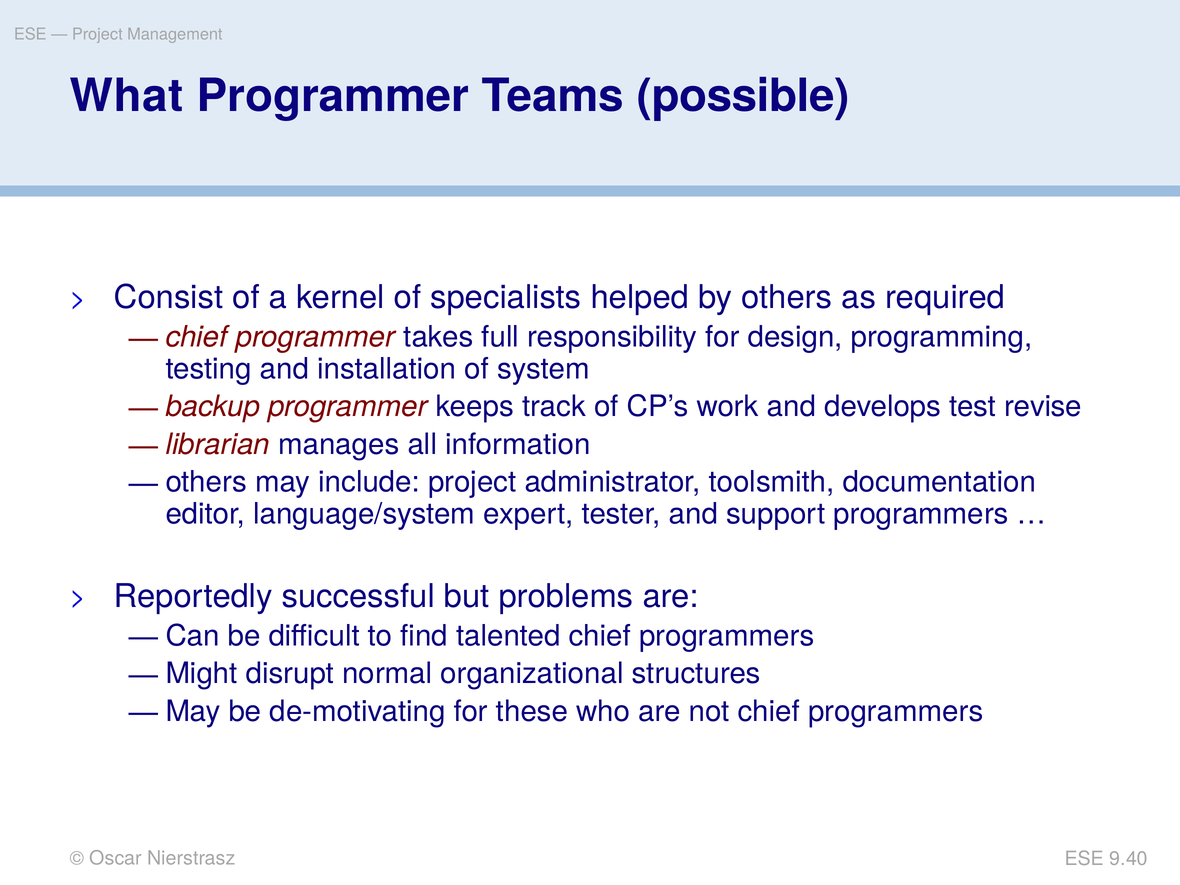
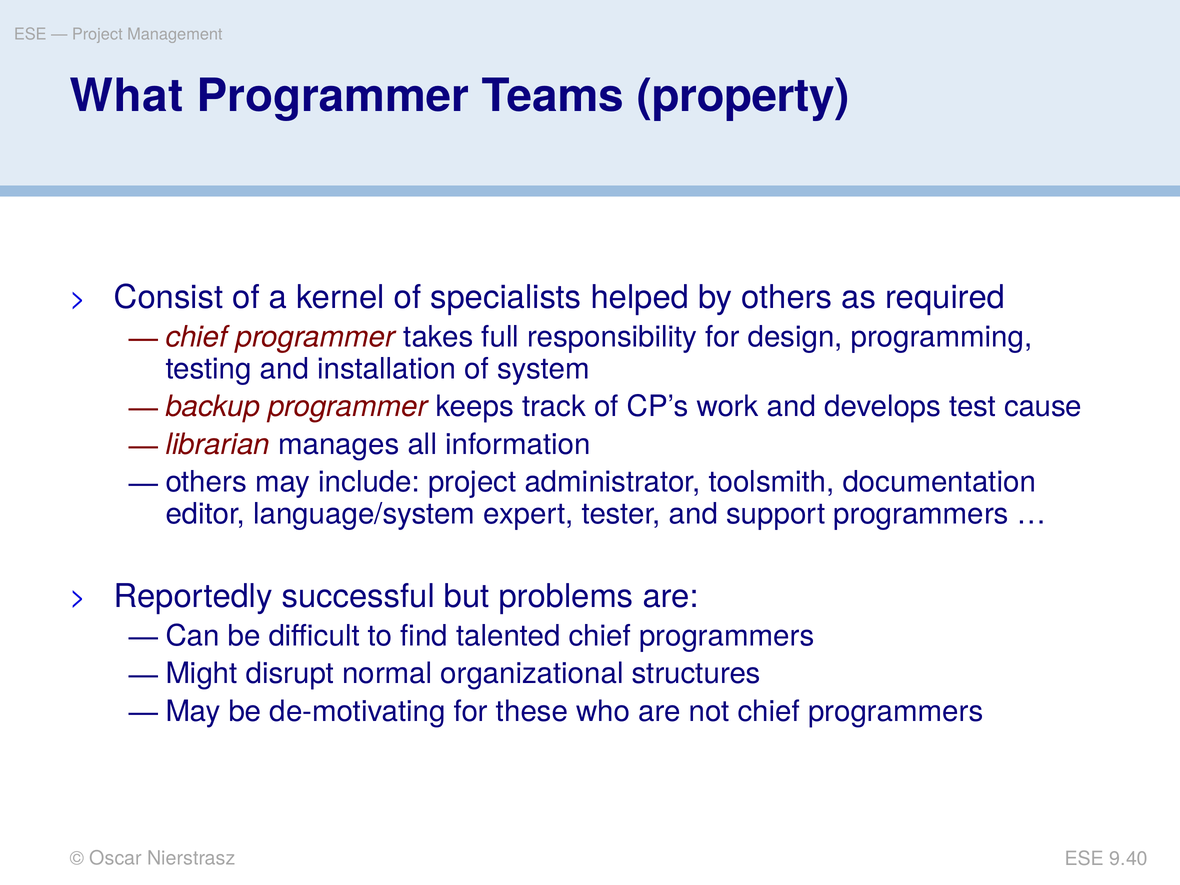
possible: possible -> property (743, 96)
revise: revise -> cause (1043, 407)
